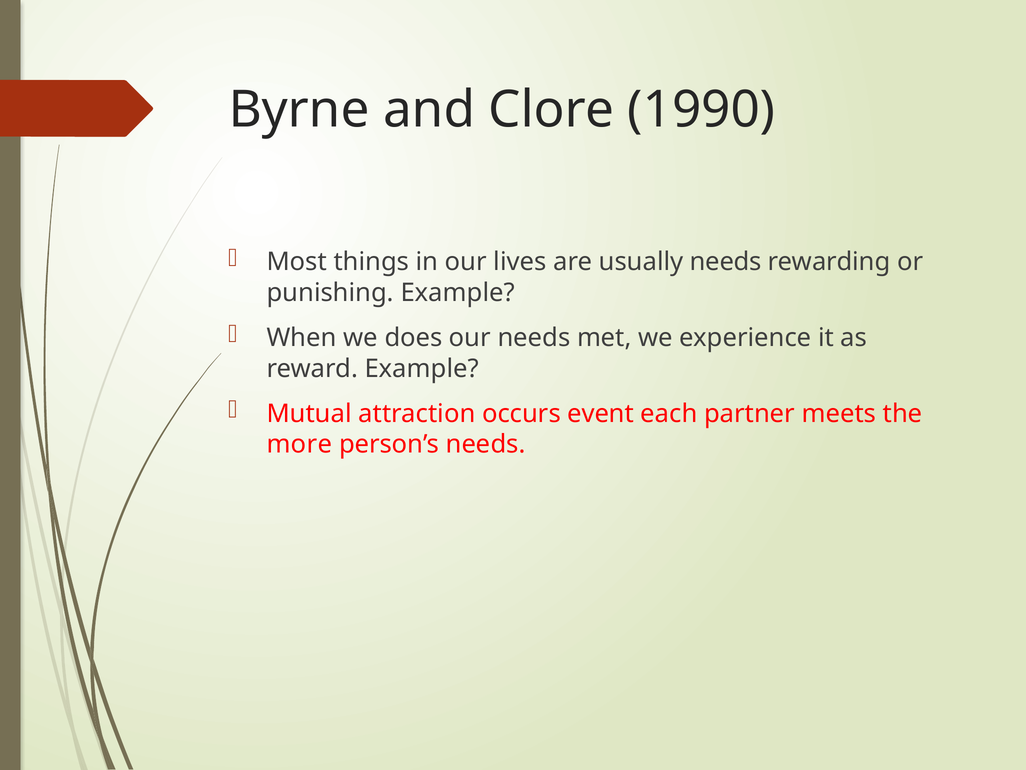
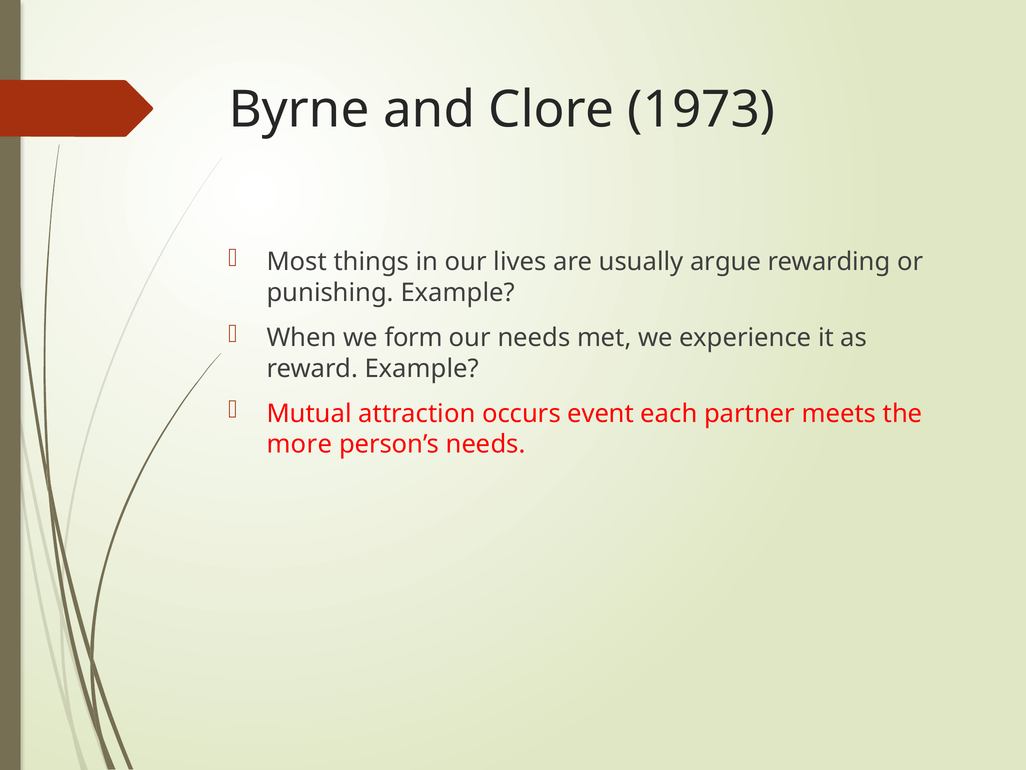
1990: 1990 -> 1973 (701, 110)
usually needs: needs -> argue (726, 262)
does: does -> form (414, 338)
